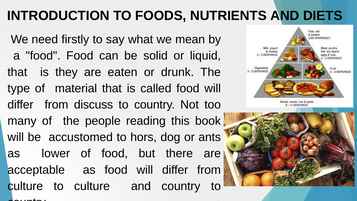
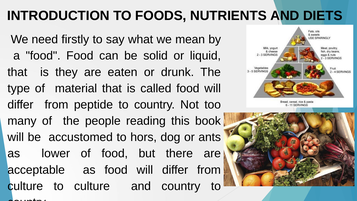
discuss: discuss -> peptide (93, 105)
